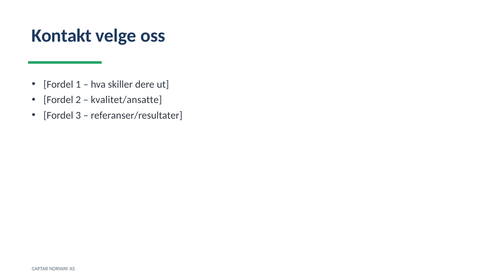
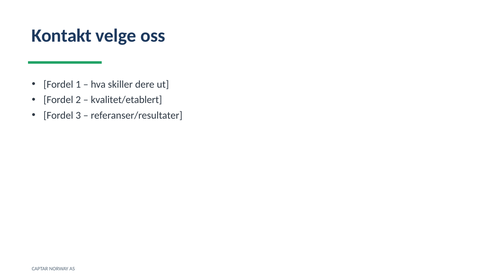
kvalitet/ansatte: kvalitet/ansatte -> kvalitet/etablert (126, 100)
